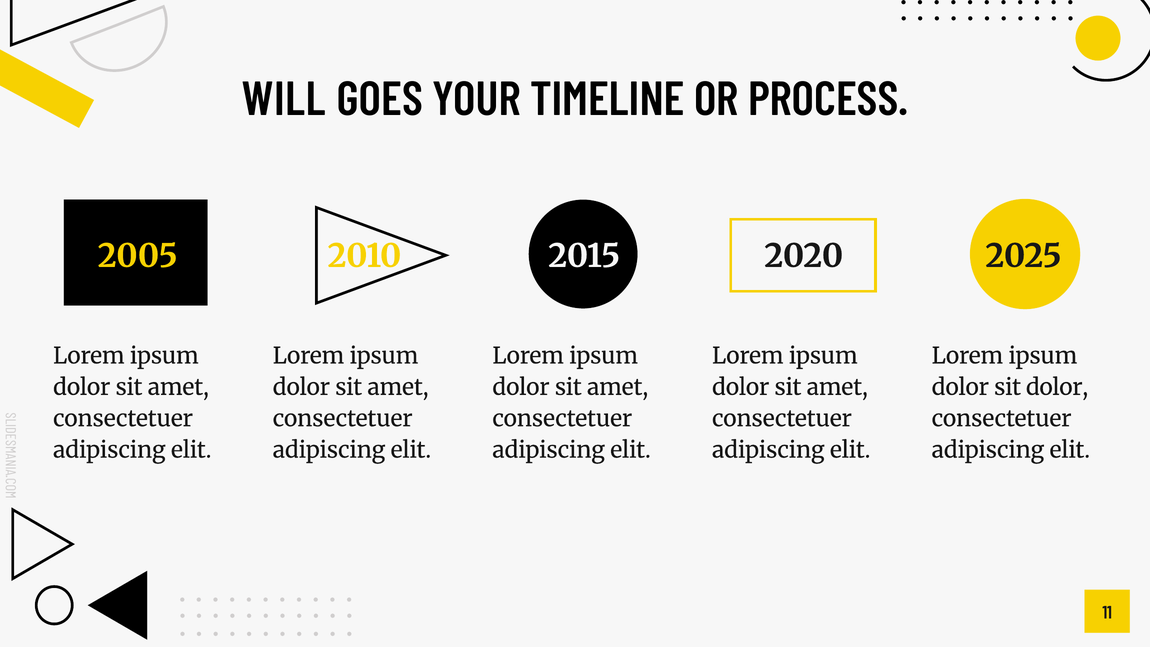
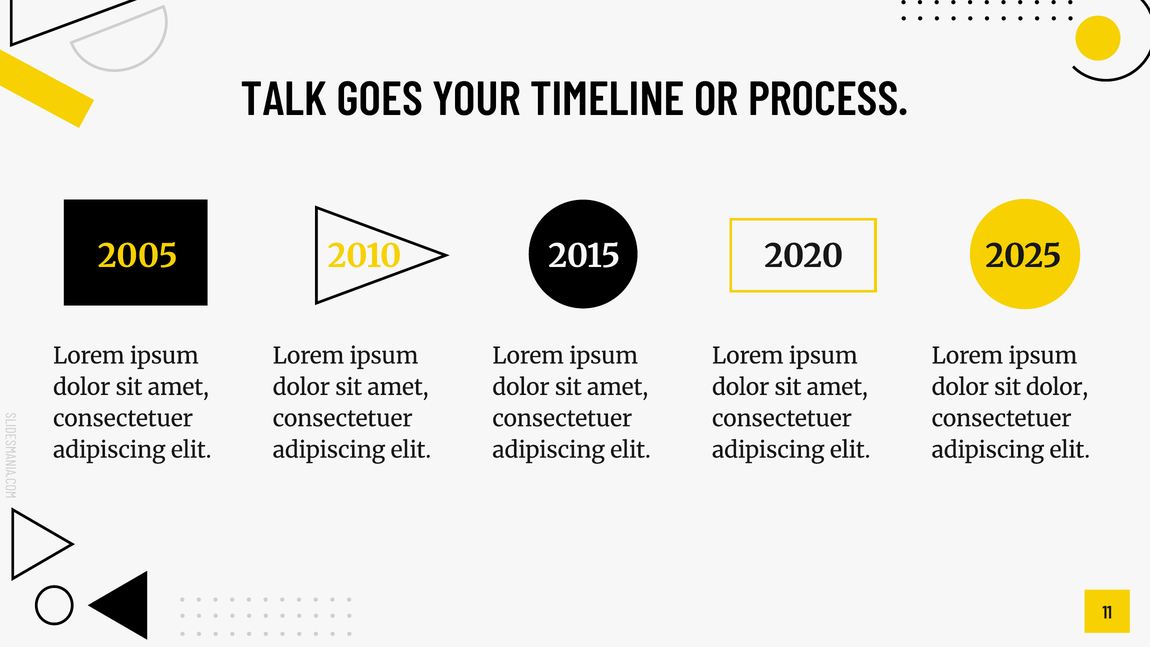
WILL: WILL -> TALK (284, 100)
